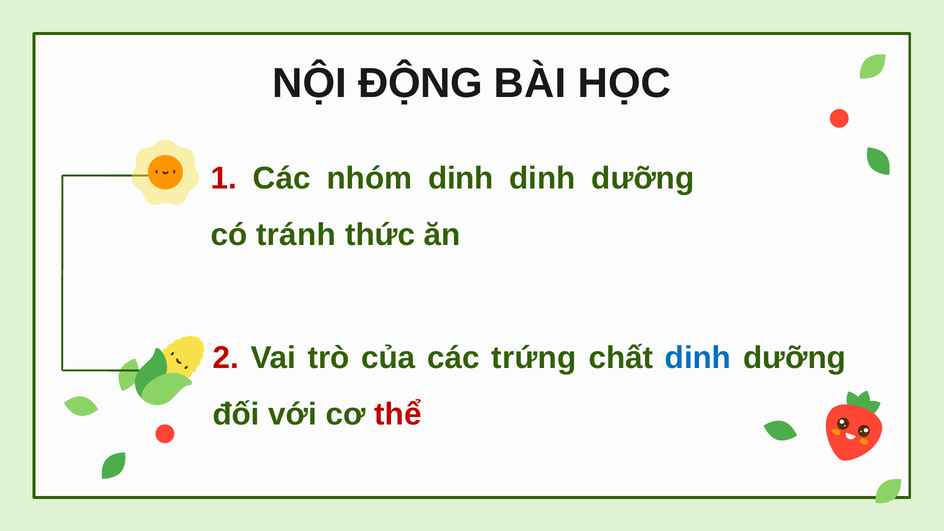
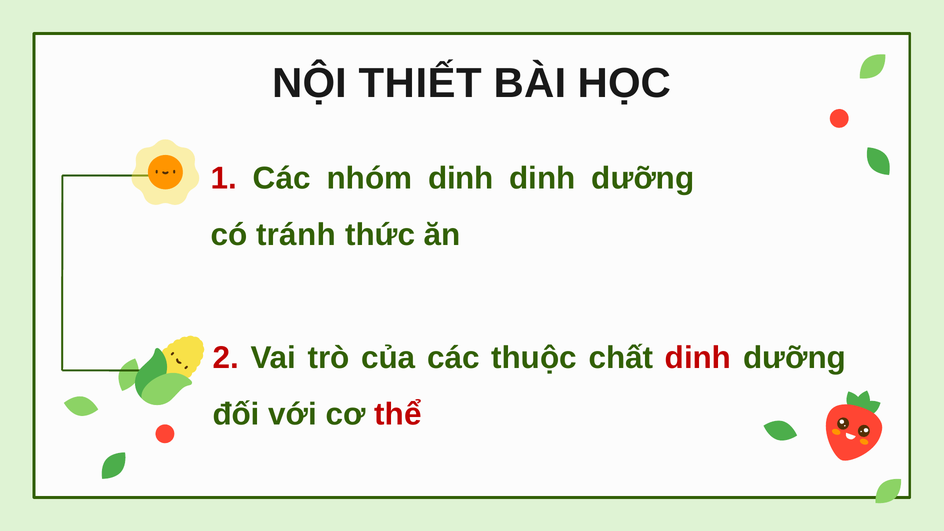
ĐỘNG: ĐỘNG -> THIẾT (420, 83)
trứng: trứng -> thuộc (534, 358)
dinh colour: blue -> red (698, 358)
